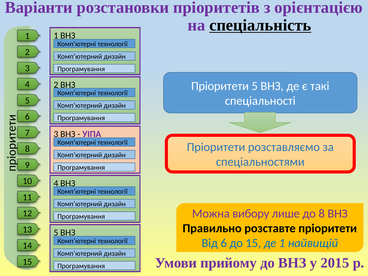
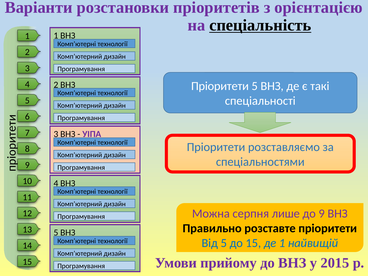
вибору: вибору -> серпня (251, 214)
до 8: 8 -> 9 (322, 214)
Від 6: 6 -> 5 (224, 243)
